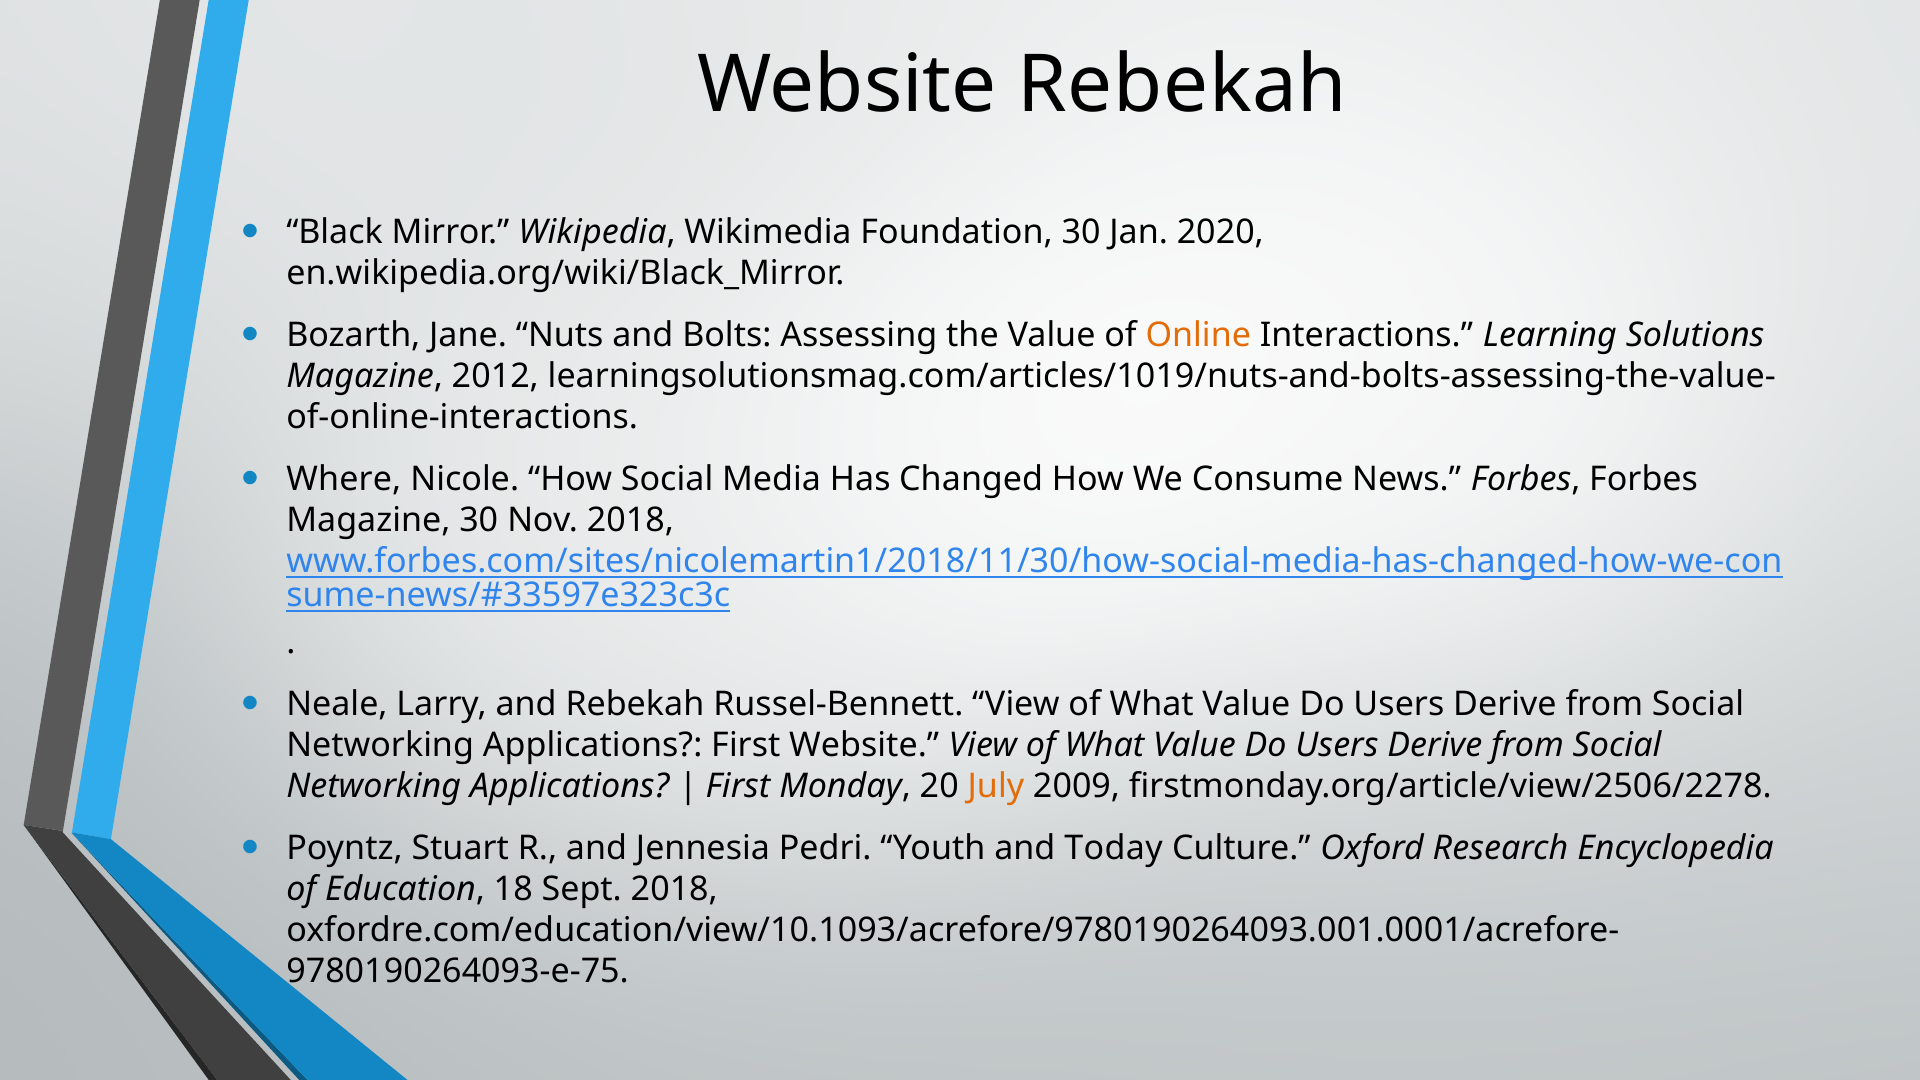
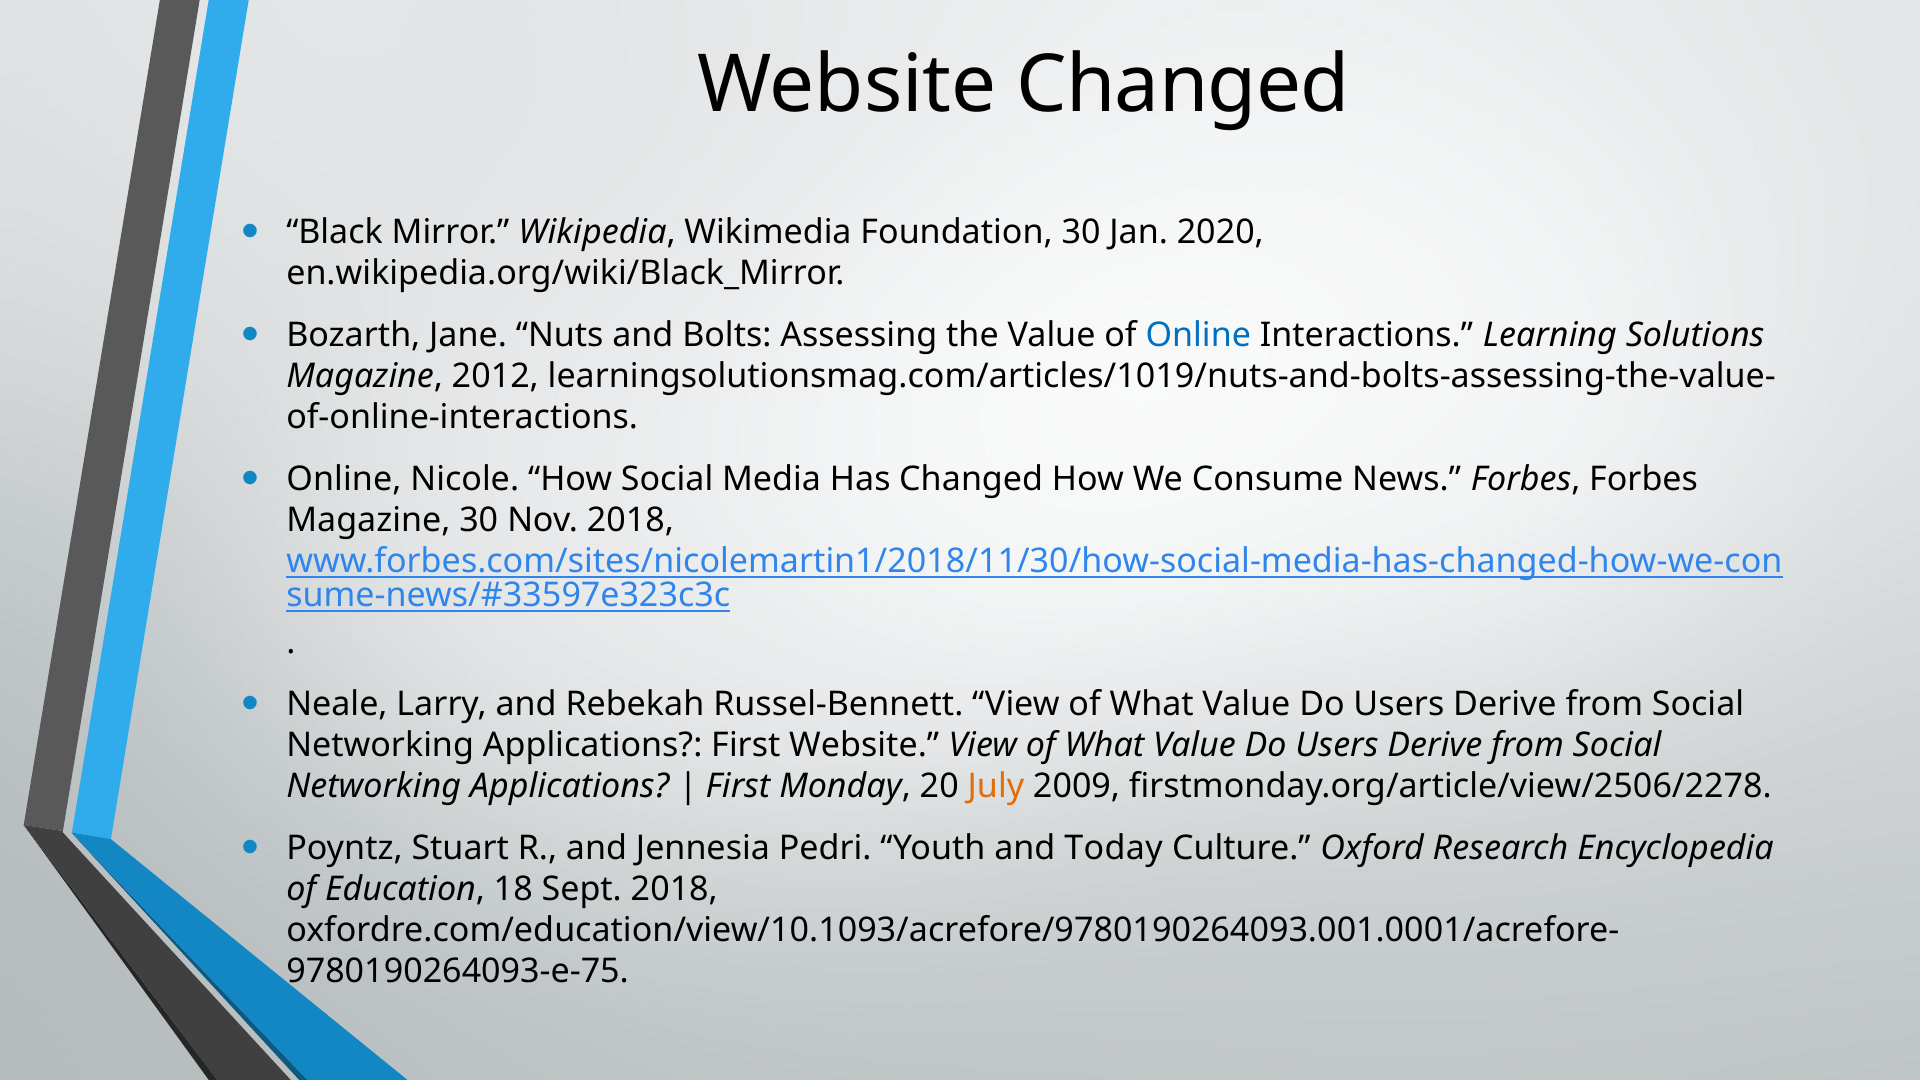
Website Rebekah: Rebekah -> Changed (1183, 85)
Online colour: orange -> blue (1198, 336)
Where: Where -> Online (344, 480)
